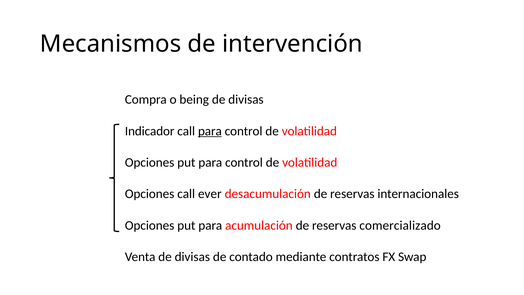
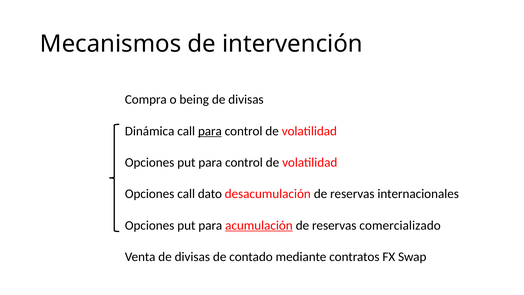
Indicador: Indicador -> Dinámica (150, 131)
ever: ever -> dato (210, 194)
acumulación underline: none -> present (259, 225)
